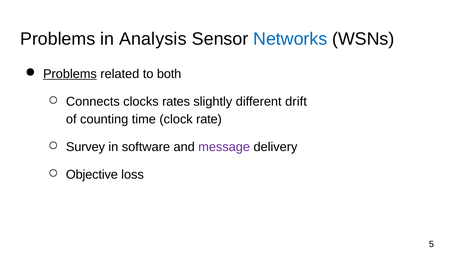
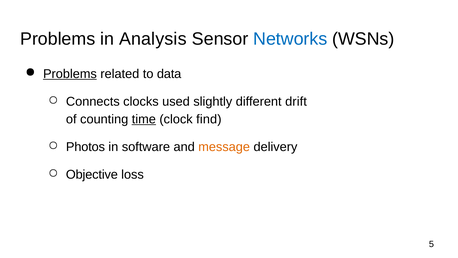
both: both -> data (169, 74)
rates: rates -> used (176, 101)
time underline: none -> present (144, 119)
rate: rate -> find (209, 119)
Survey: Survey -> Photos (85, 147)
message colour: purple -> orange (224, 147)
